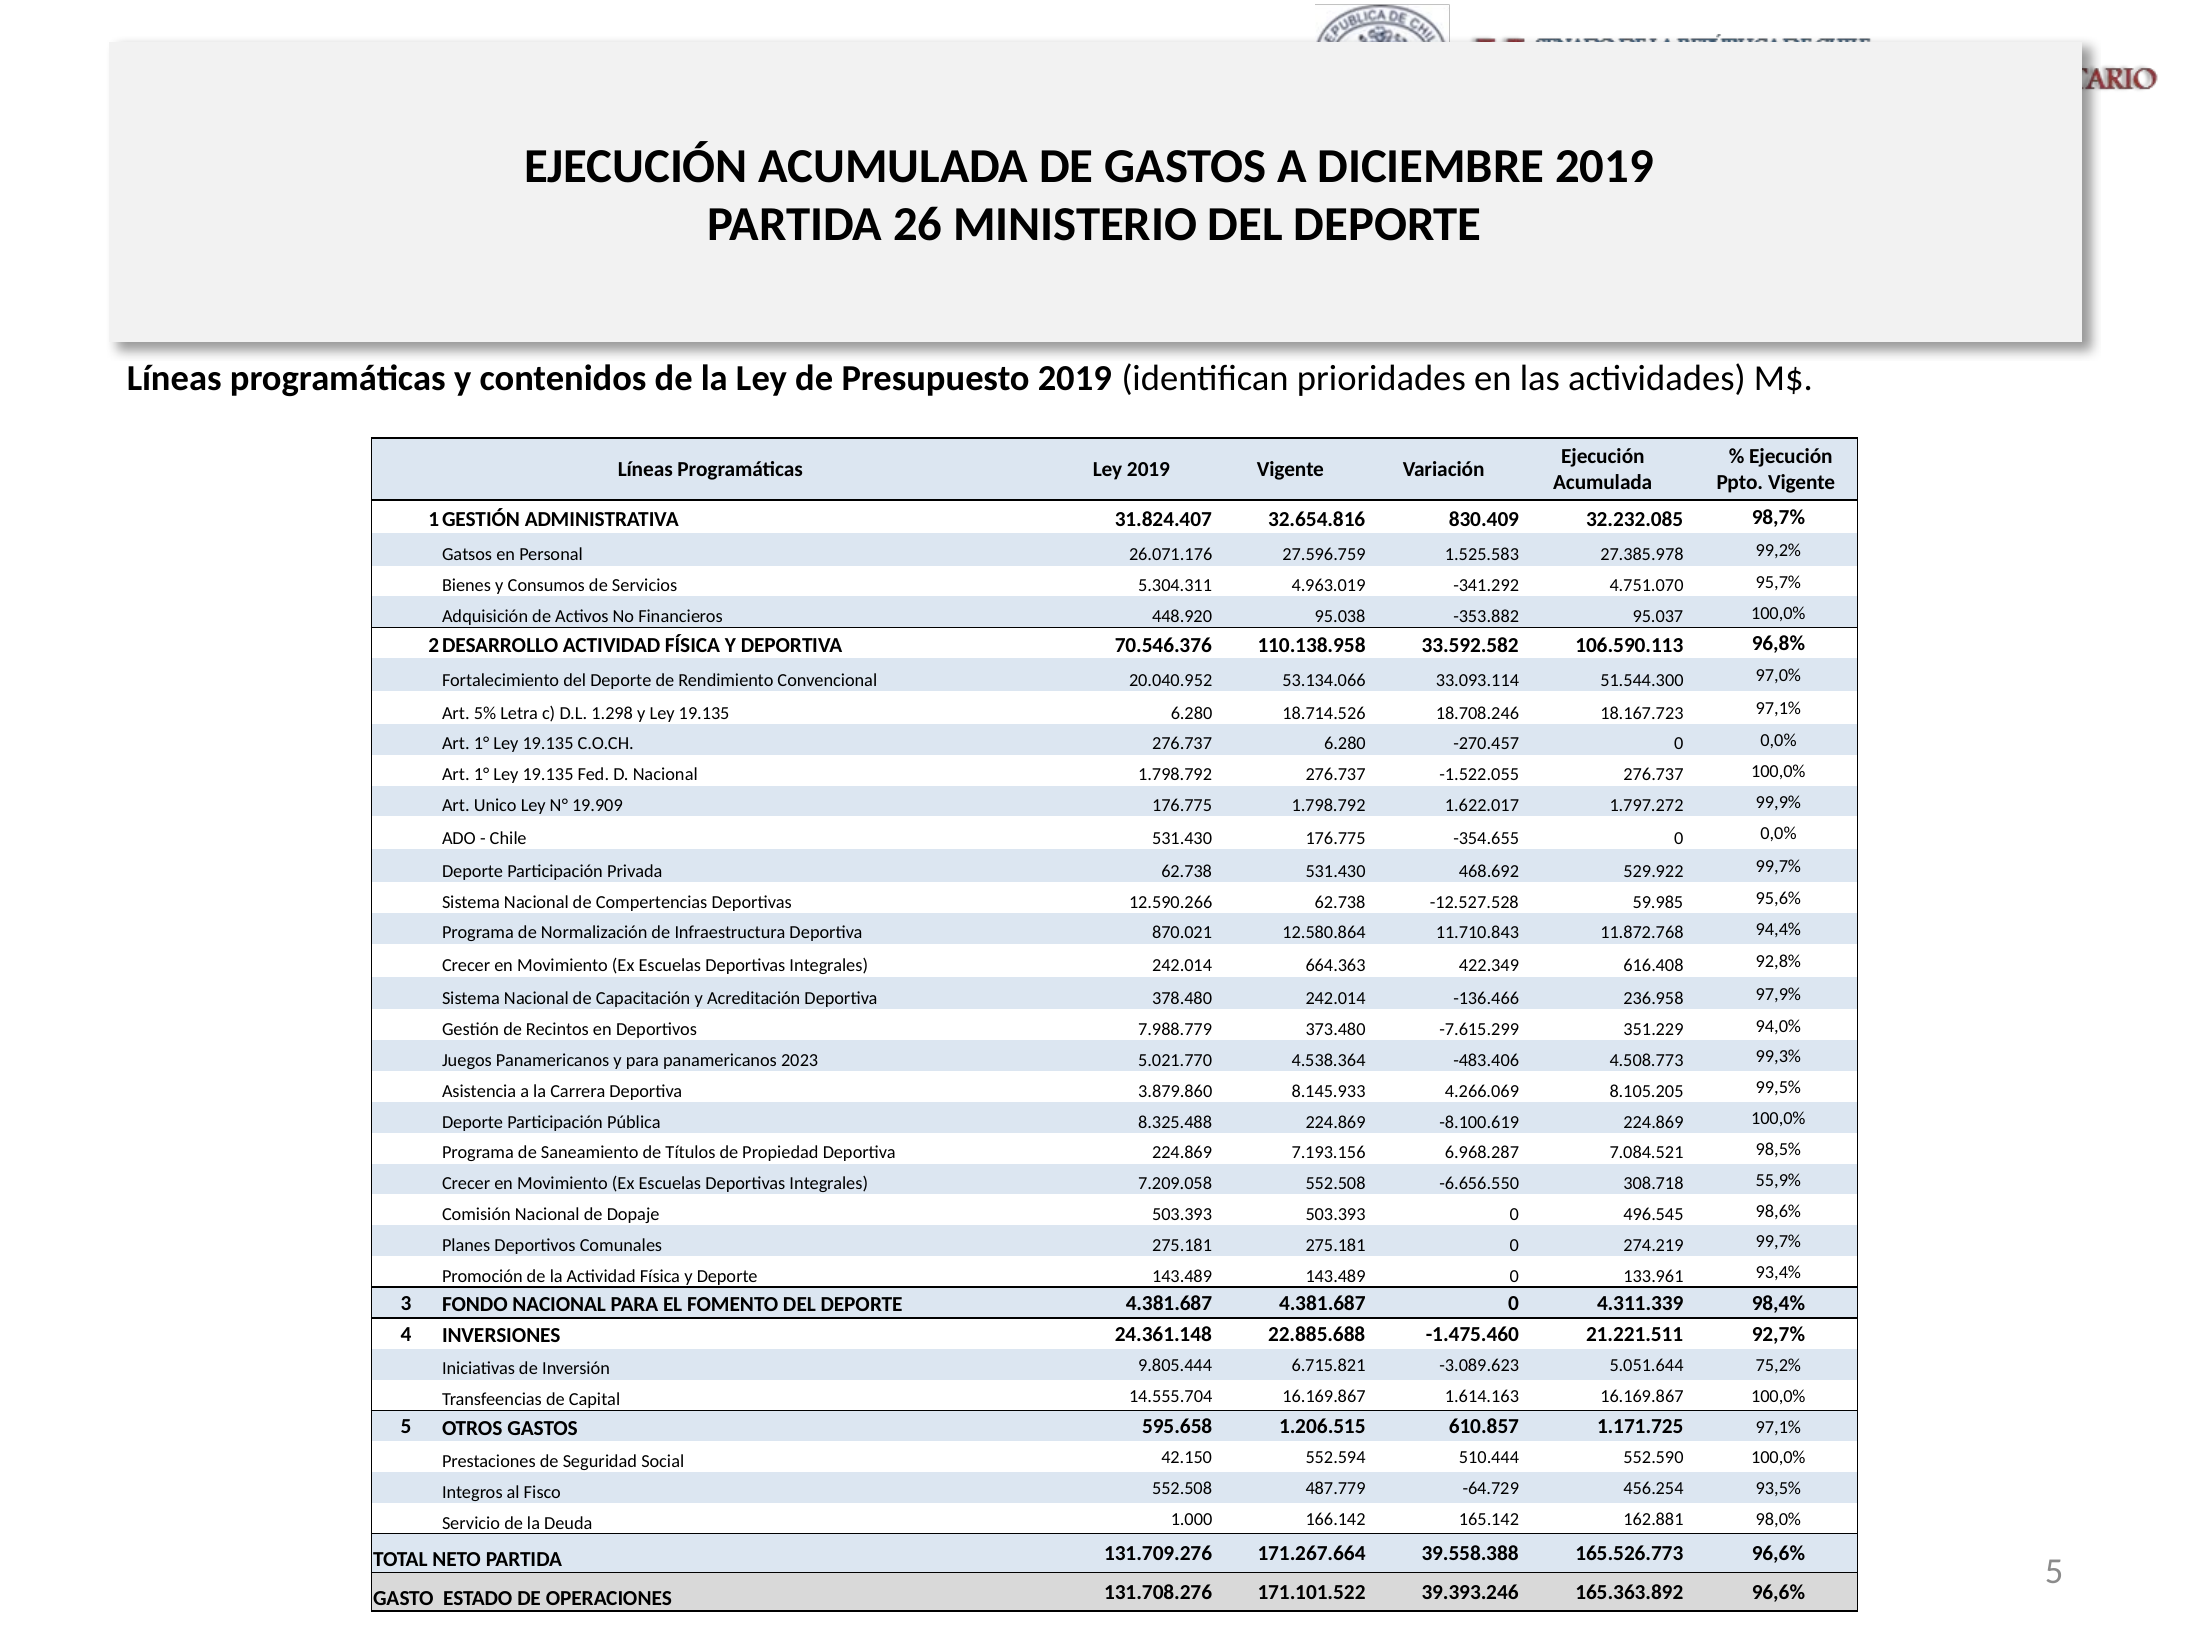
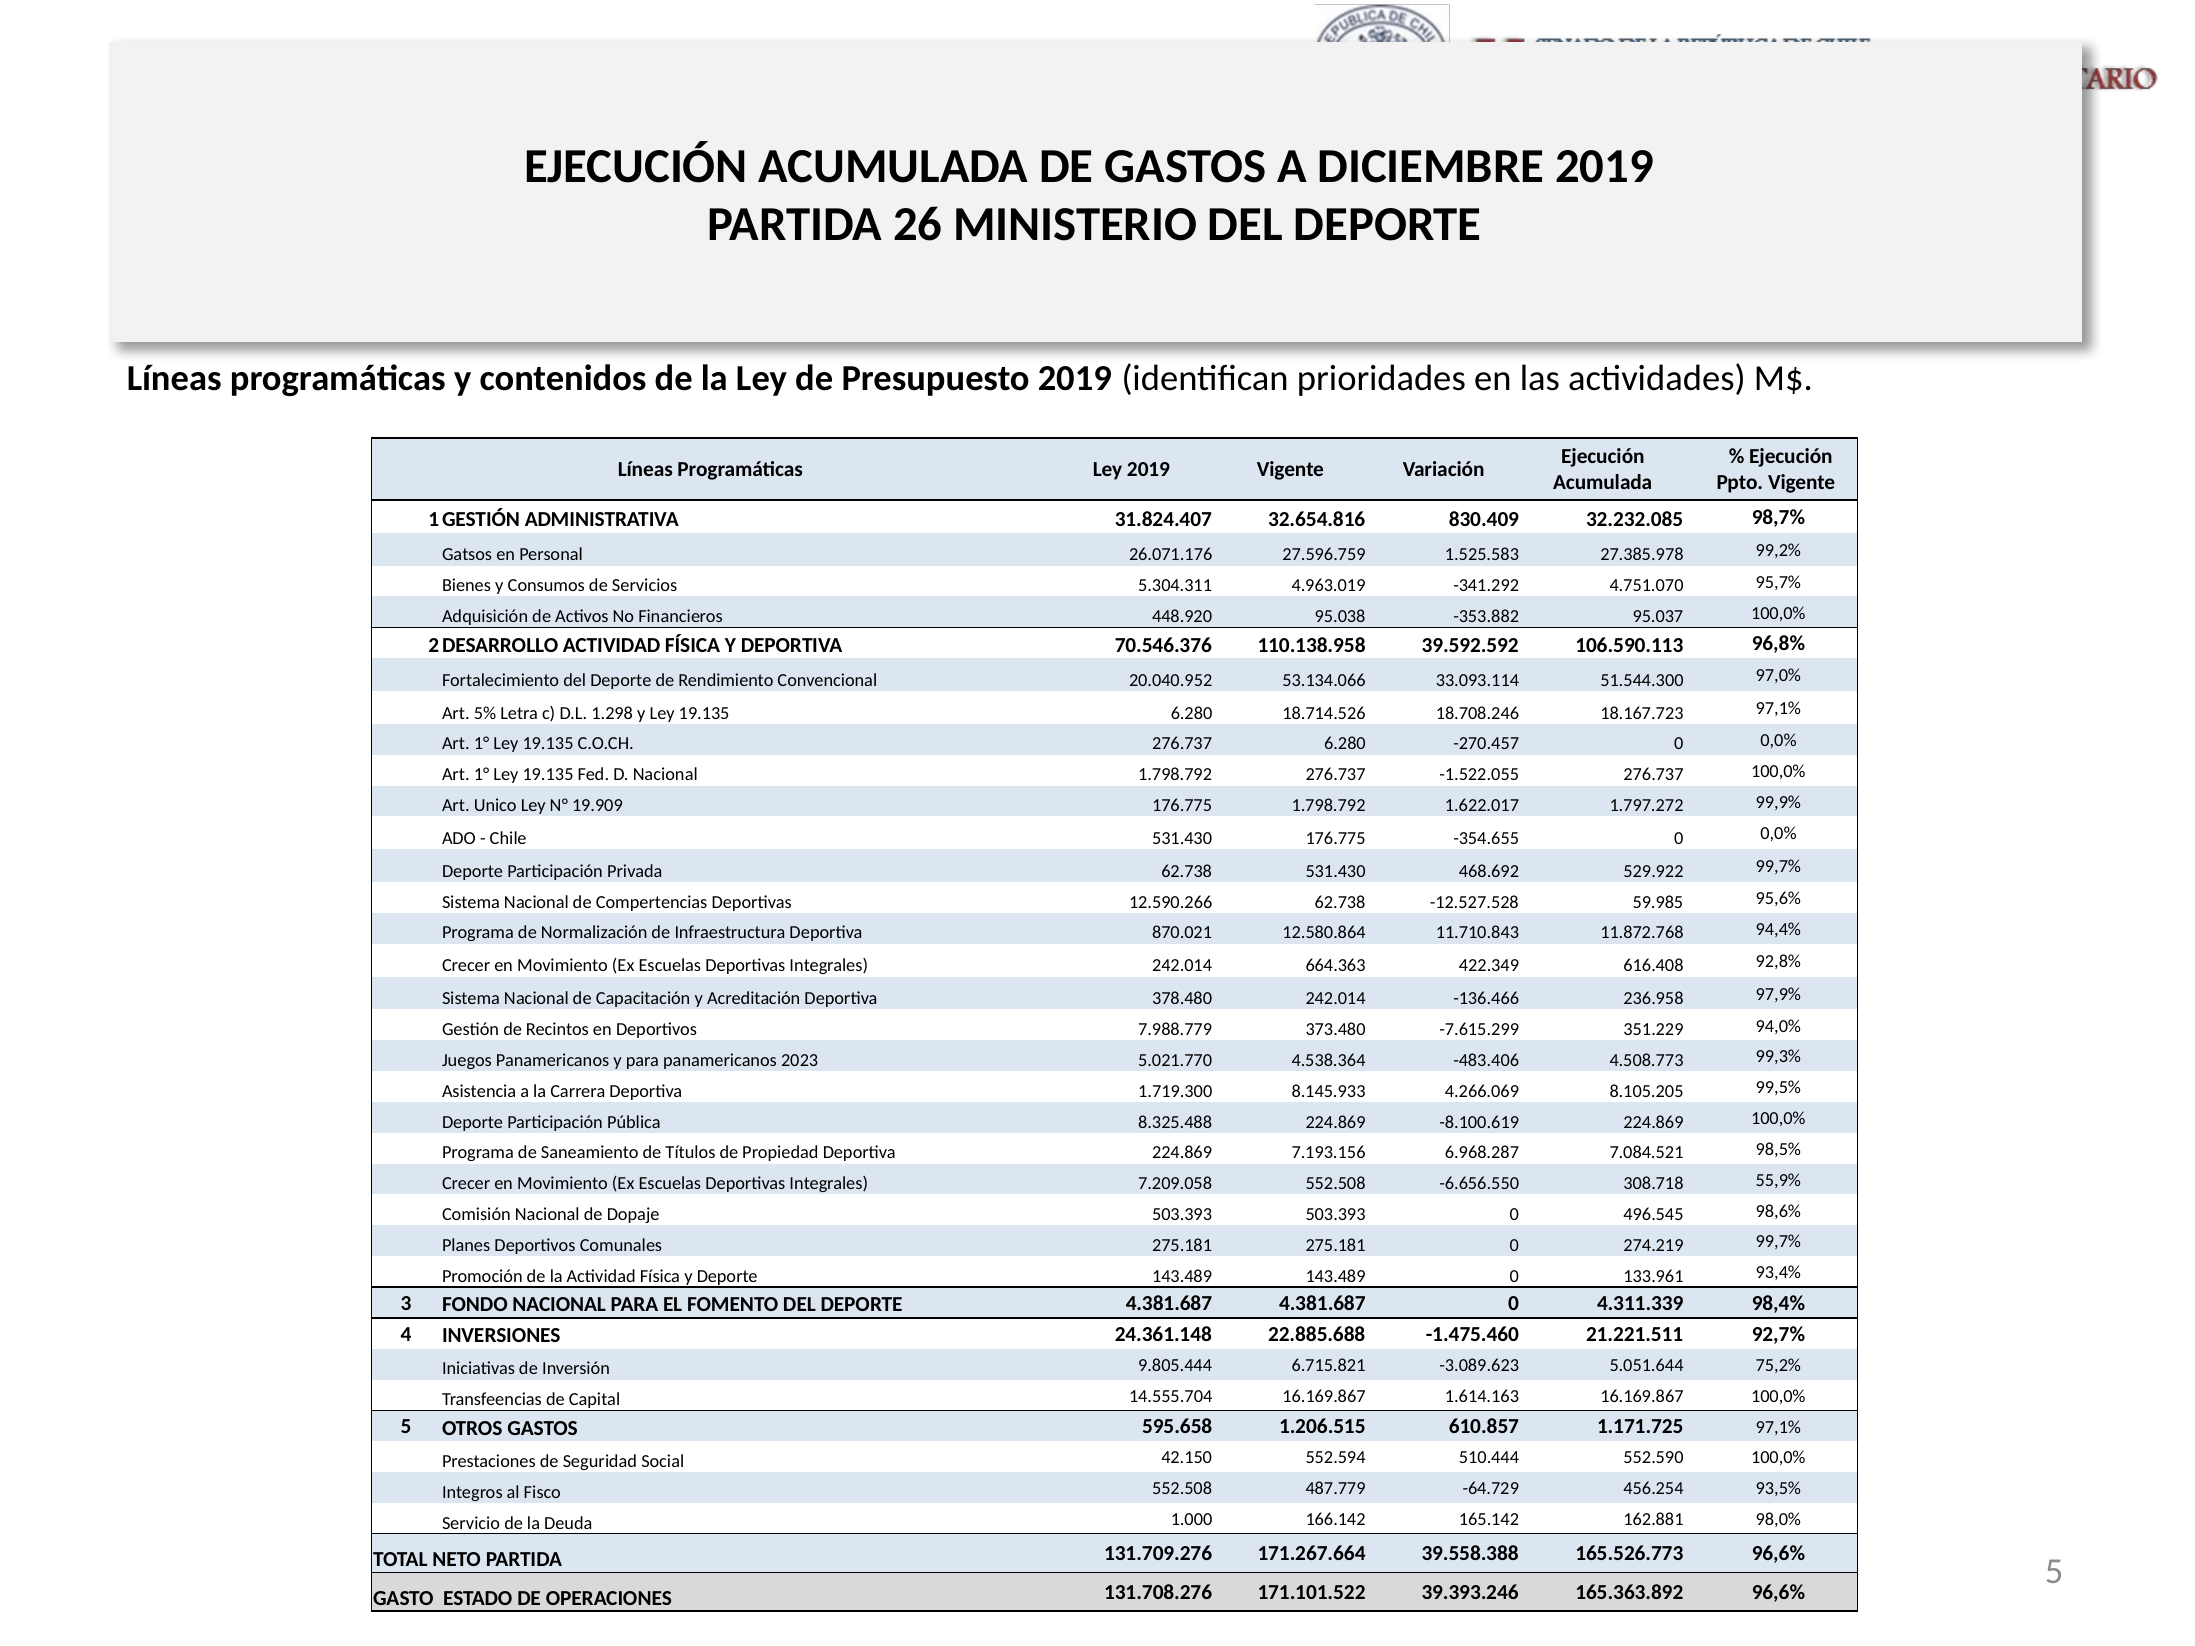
33.592.582: 33.592.582 -> 39.592.592 (1470, 645)
3.879.860: 3.879.860 -> 1.719.300 (1175, 1091)
